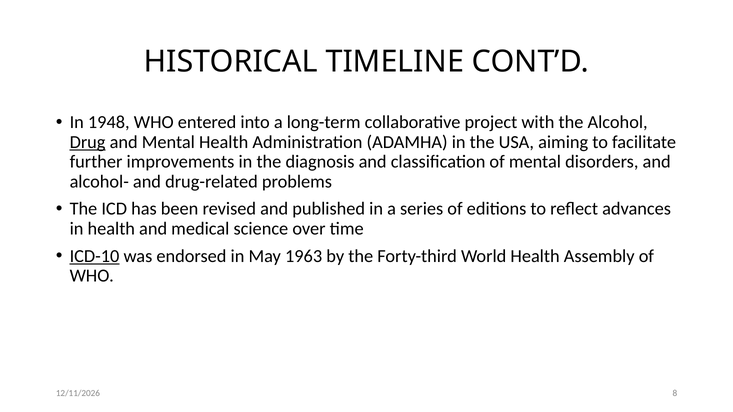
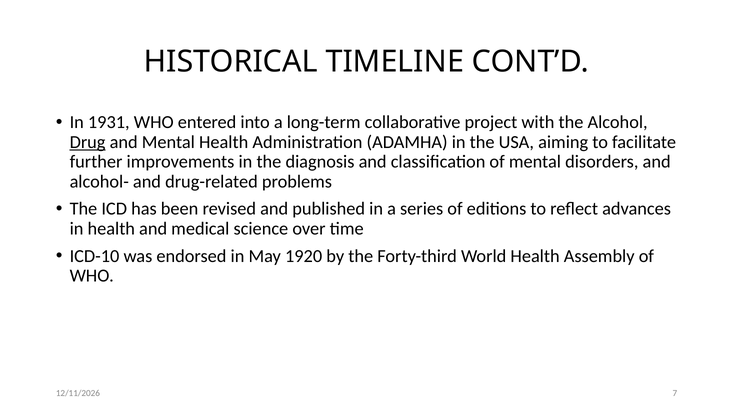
1948: 1948 -> 1931 (109, 122)
ICD-10 underline: present -> none (95, 256)
1963: 1963 -> 1920 (304, 256)
8: 8 -> 7 (675, 394)
